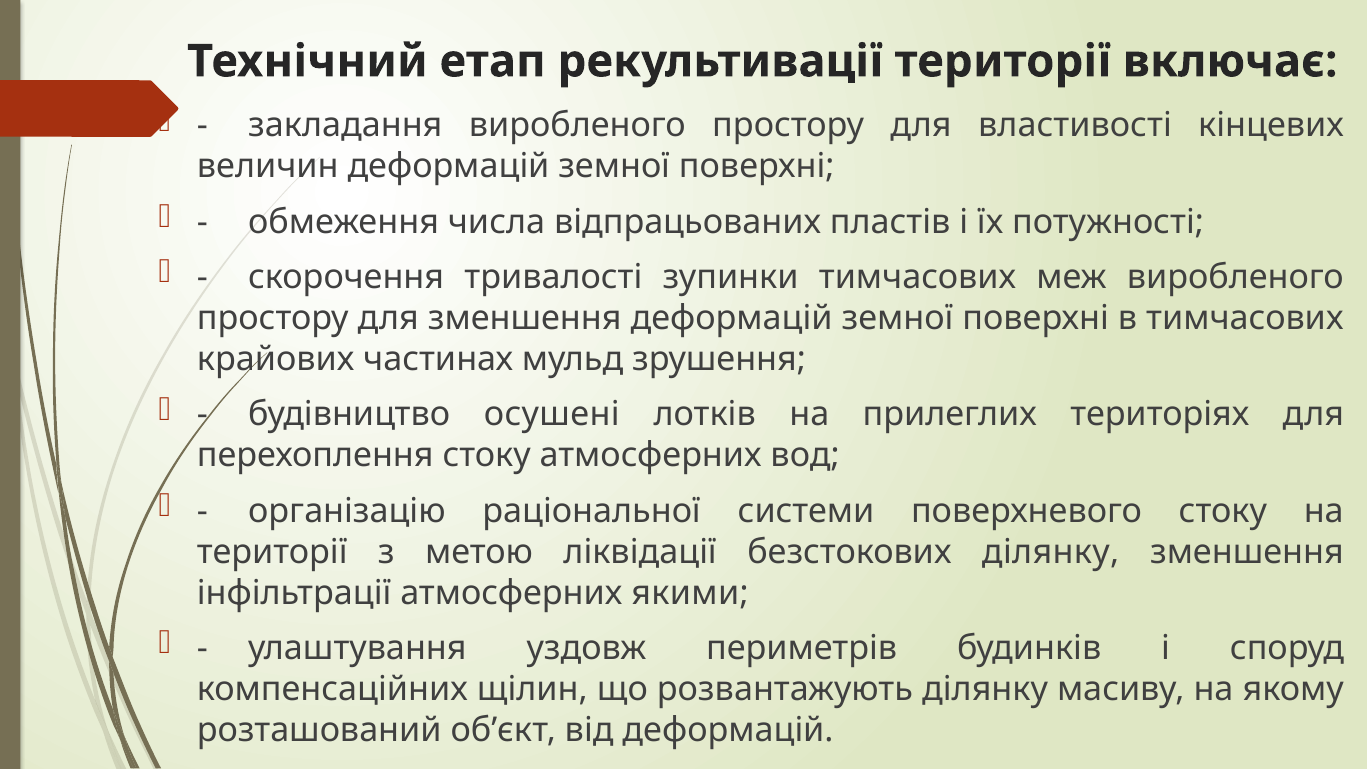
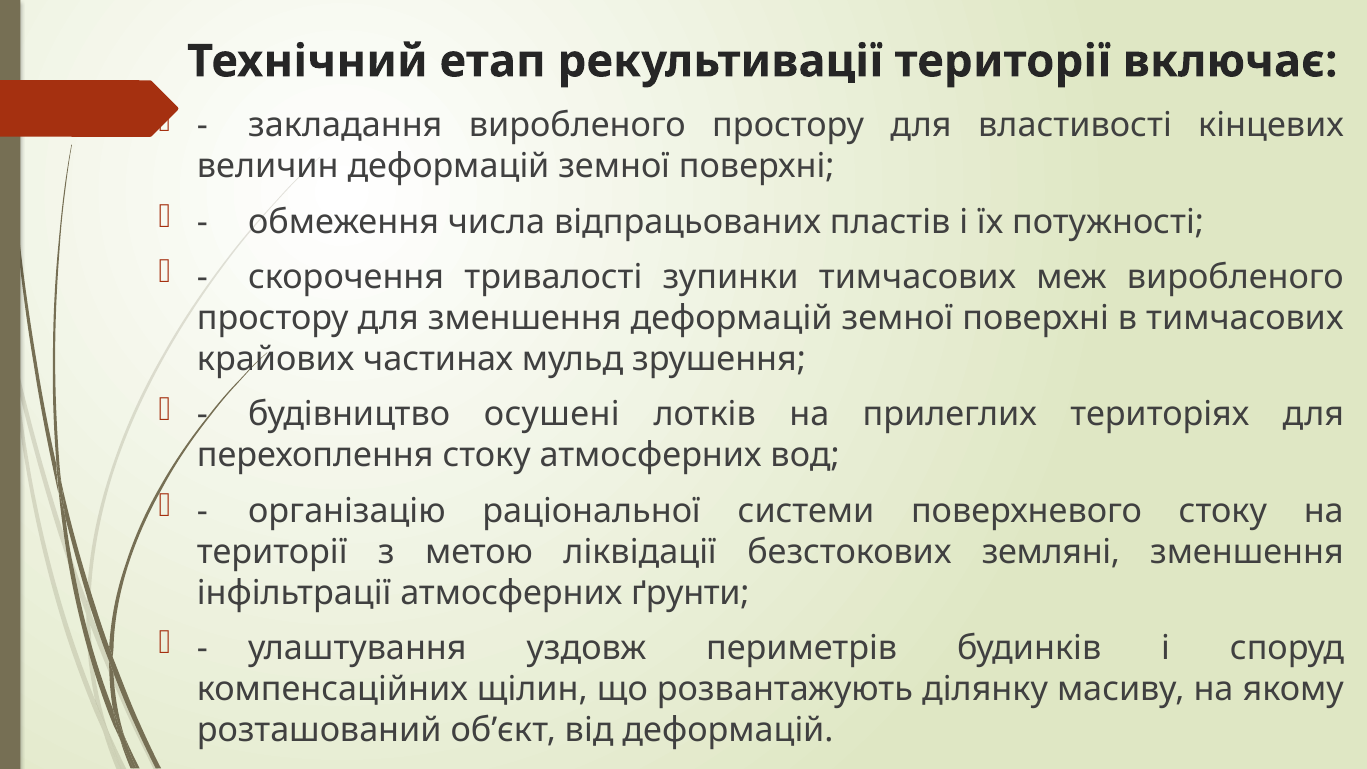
безстокових ділянку: ділянку -> земляні (1051, 552)
якими: якими -> ґрунти (690, 593)
